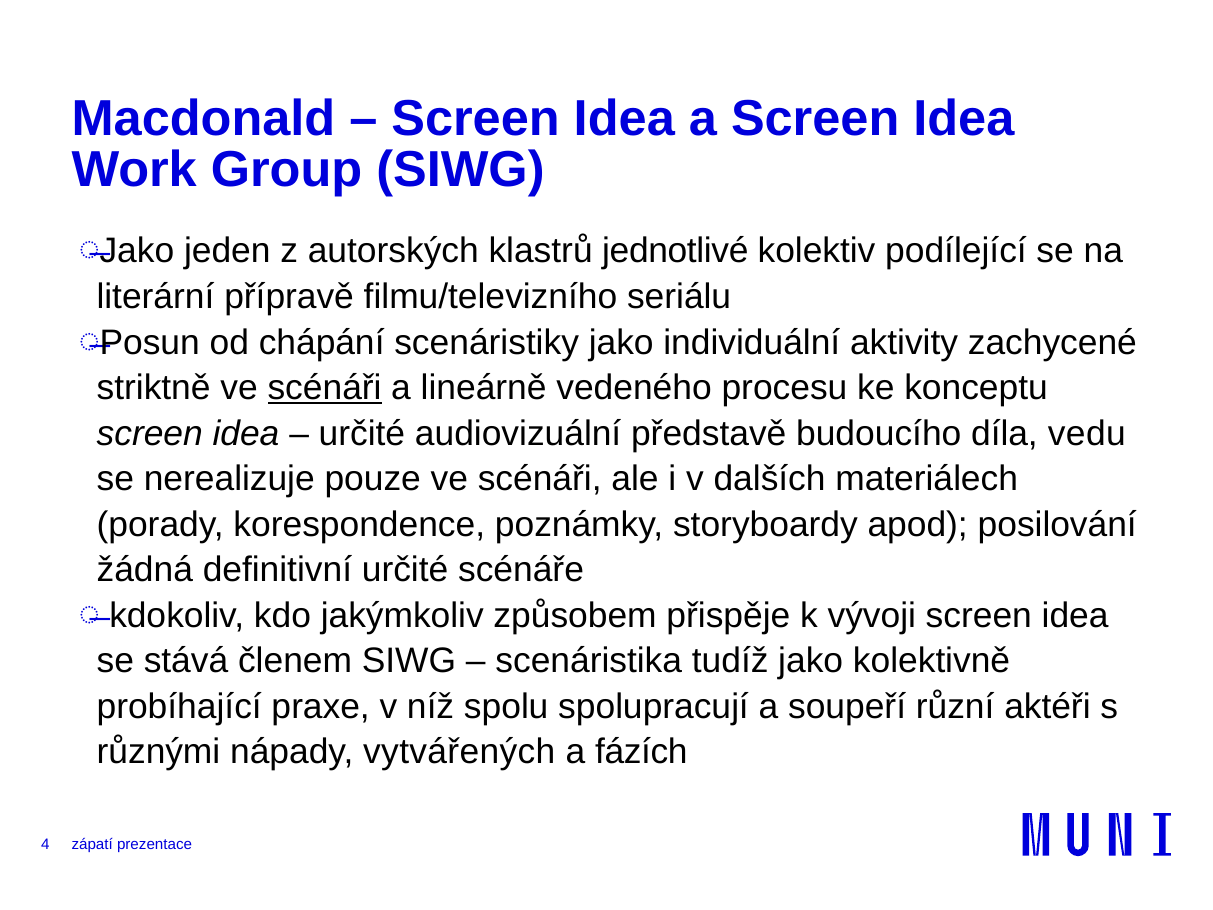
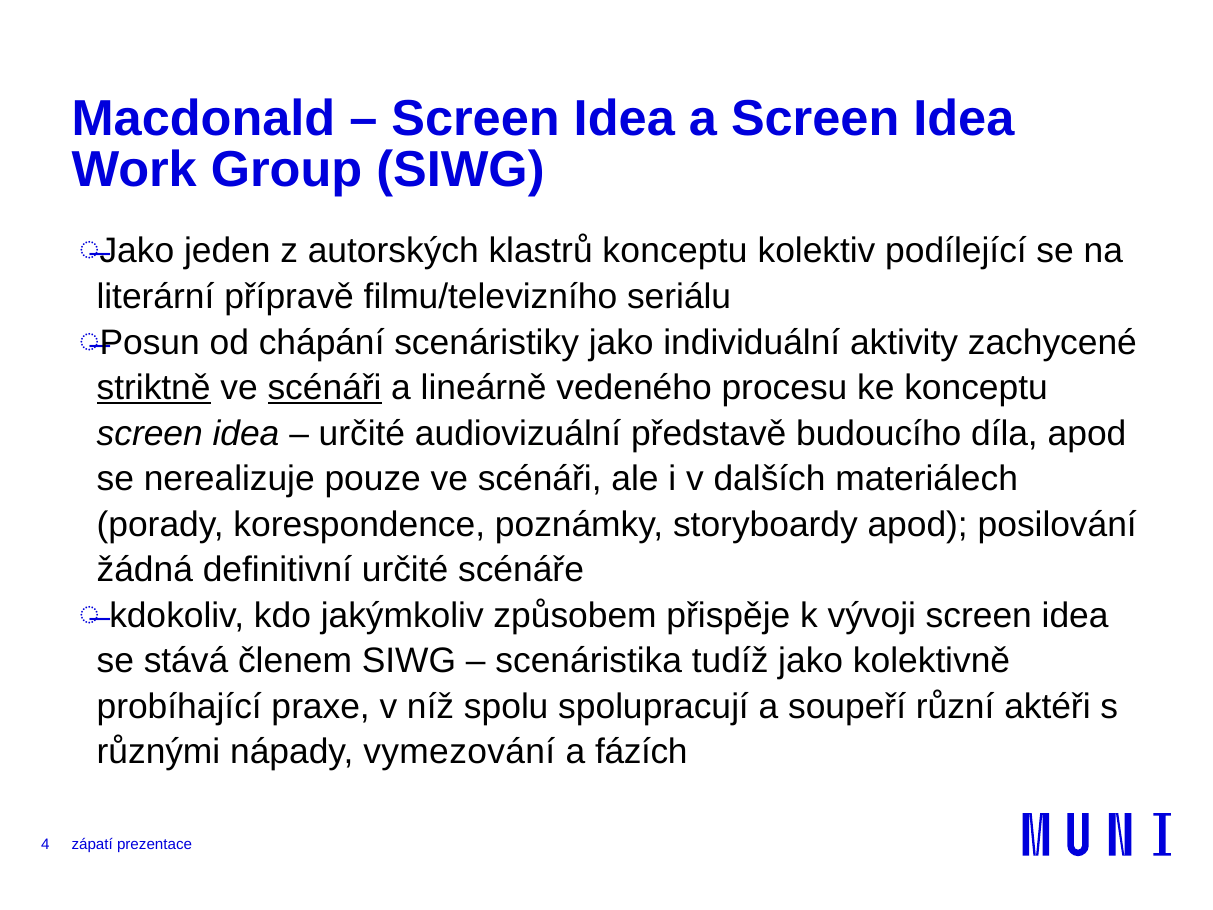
klastrů jednotlivé: jednotlivé -> konceptu (675, 251)
striktně underline: none -> present (154, 388)
díla vedu: vedu -> apod (1087, 433)
vytvářených: vytvářených -> vymezování (459, 752)
